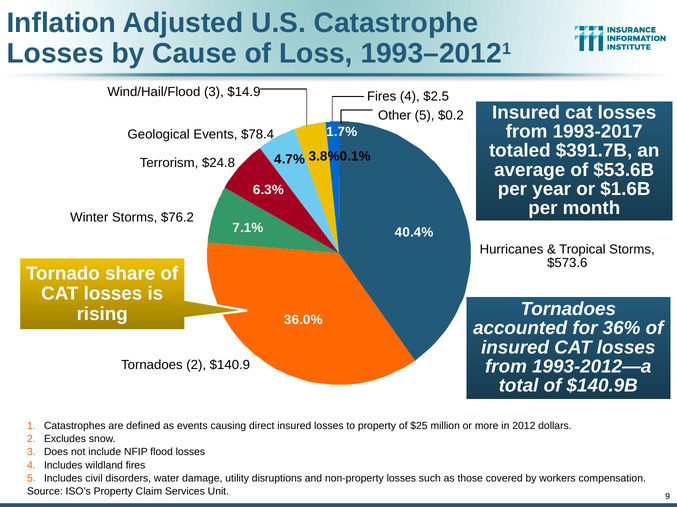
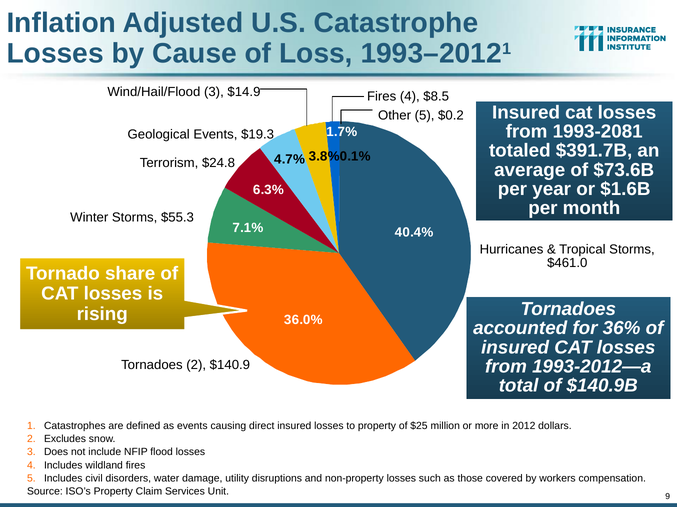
$2.5: $2.5 -> $8.5 (436, 96)
1993-2017: 1993-2017 -> 1993-2081 (598, 132)
$78.4: $78.4 -> $19.3 (258, 135)
$53.6B: $53.6B -> $73.6B (624, 170)
$76.2: $76.2 -> $55.3 (177, 218)
$573.6: $573.6 -> $461.0 (567, 263)
